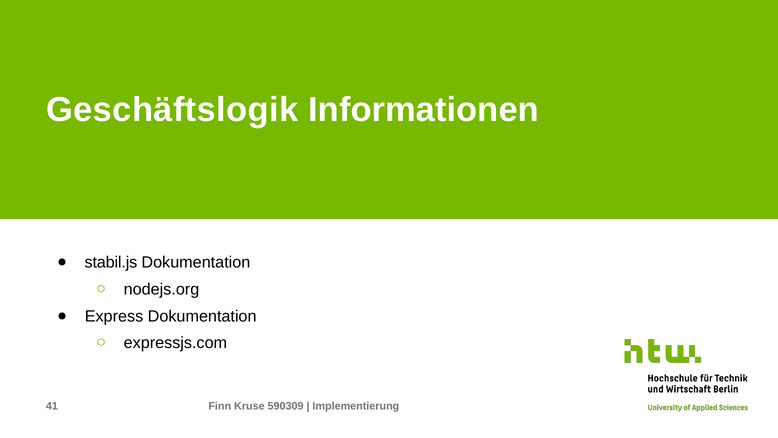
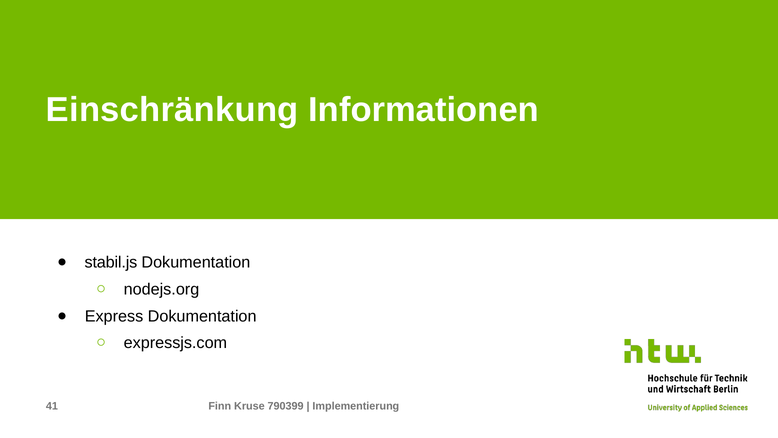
Geschäftslogik: Geschäftslogik -> Einschränkung (172, 110)
590309: 590309 -> 790399 (286, 406)
